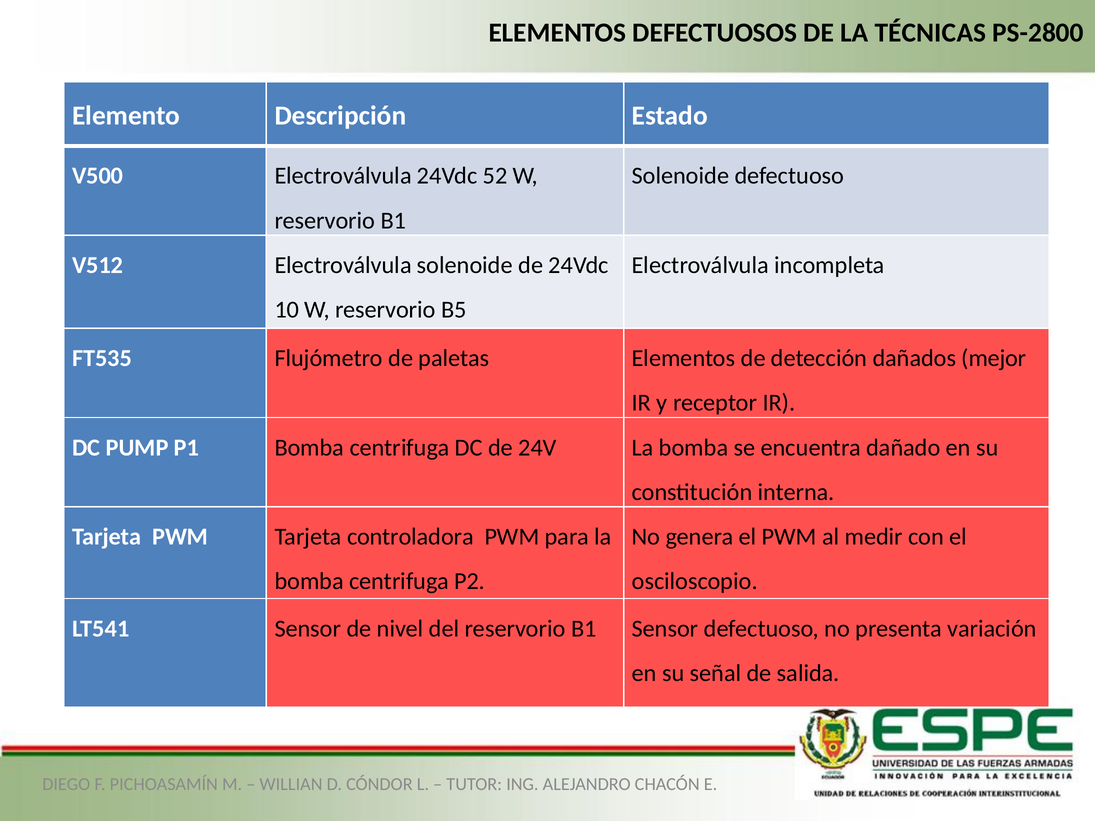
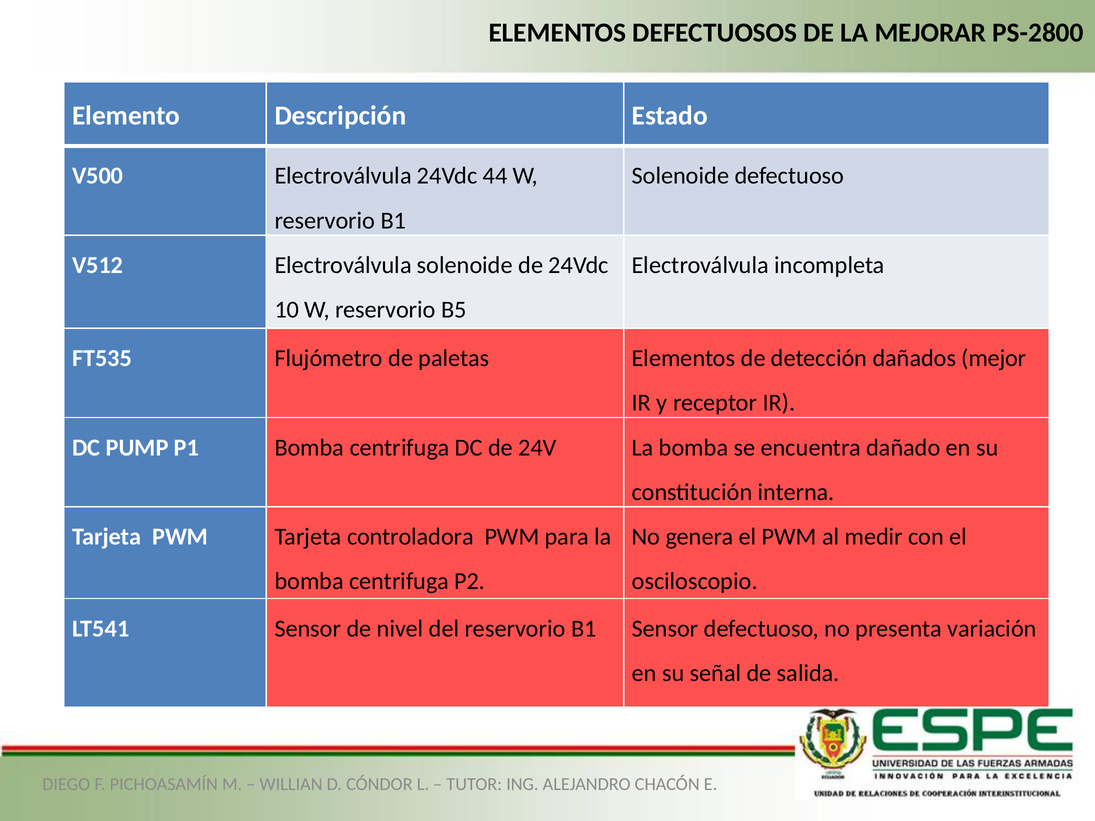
TÉCNICAS: TÉCNICAS -> MEJORAR (930, 33)
52: 52 -> 44 (495, 176)
